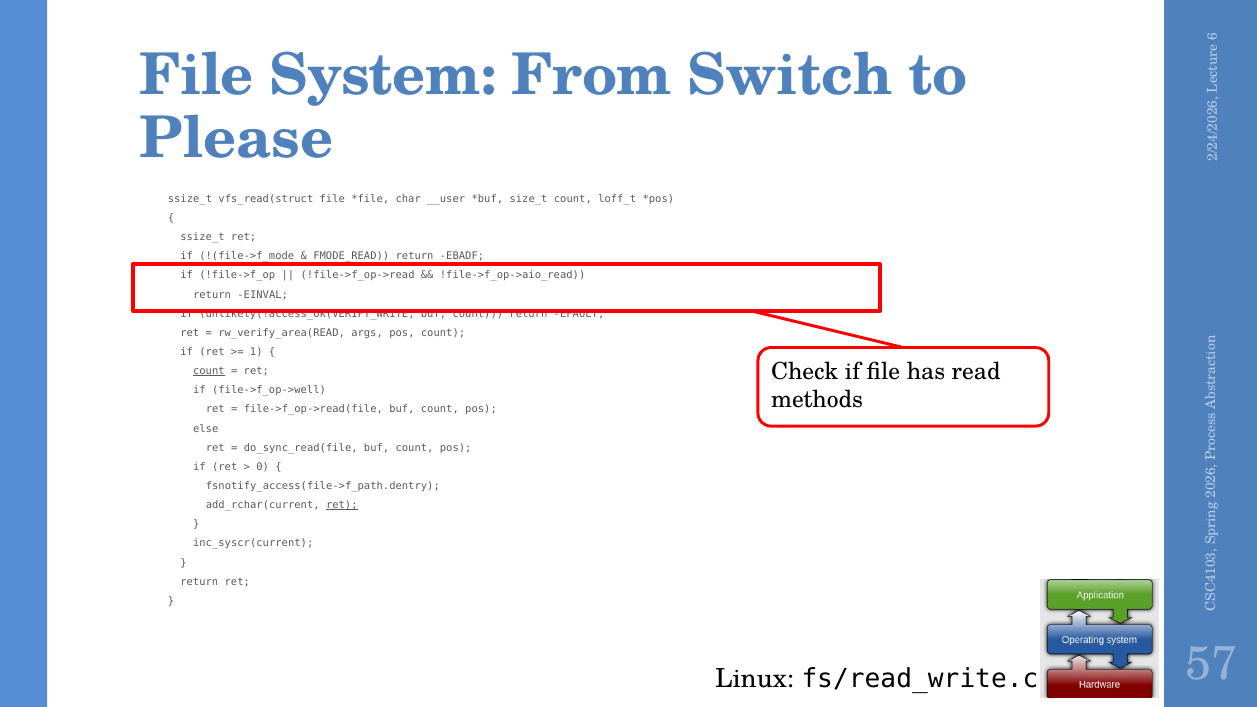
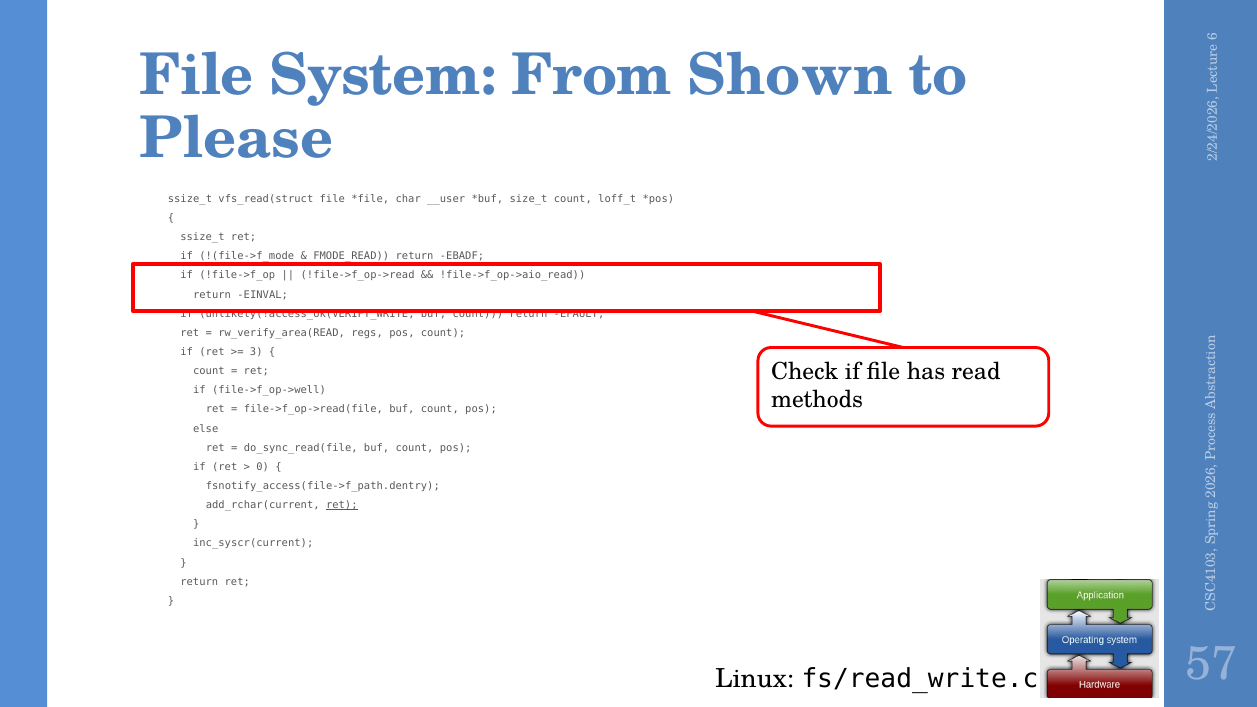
Switch: Switch -> Shown (790, 76)
args: args -> regs (367, 333)
1: 1 -> 3 (256, 352)
count underline: present -> none (209, 371)
